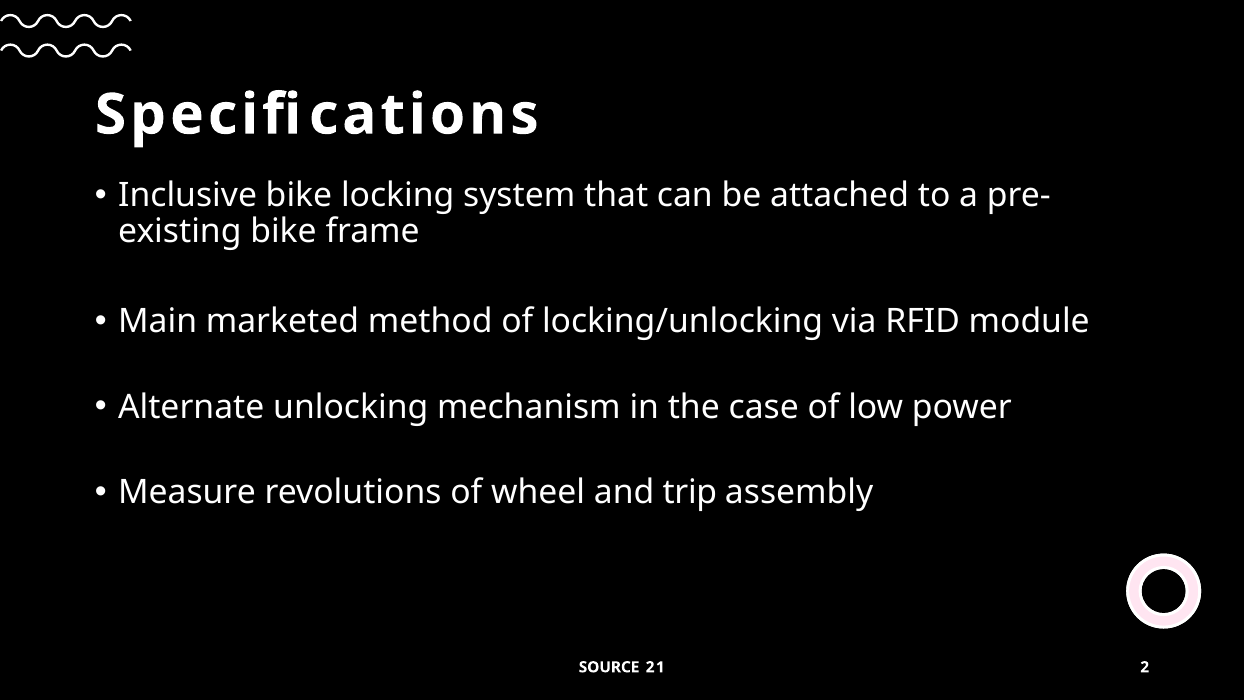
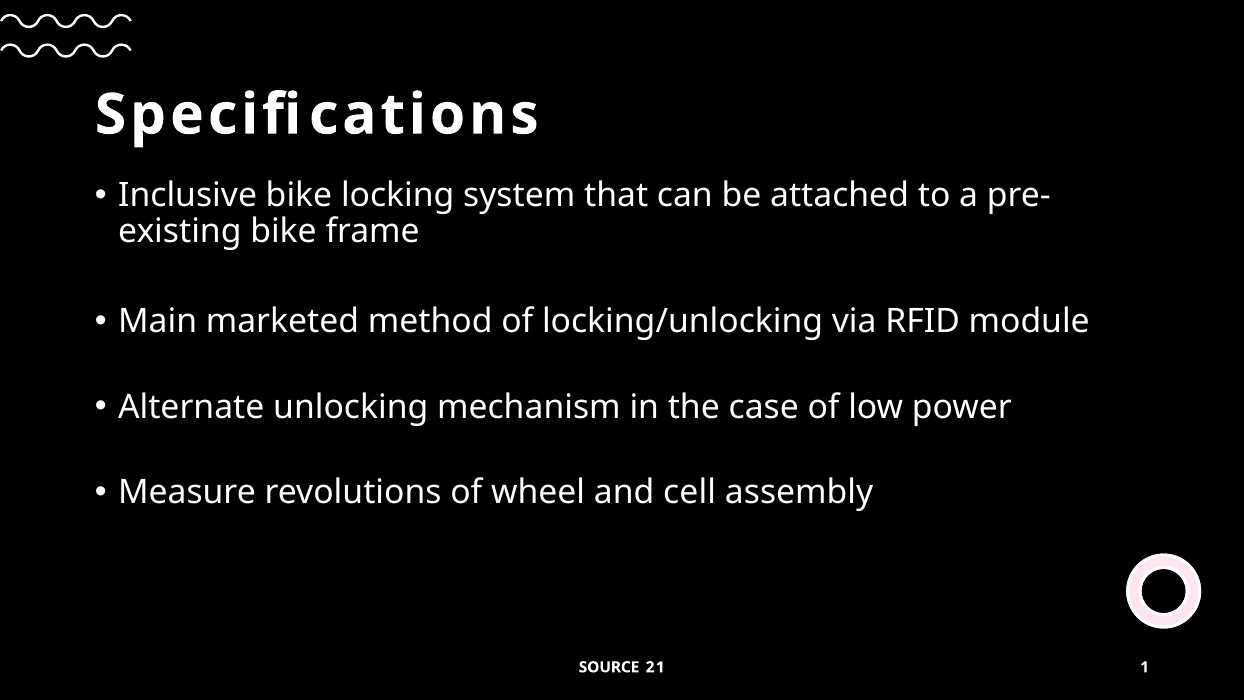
trip: trip -> cell (690, 493)
2: 2 -> 1 (1145, 667)
